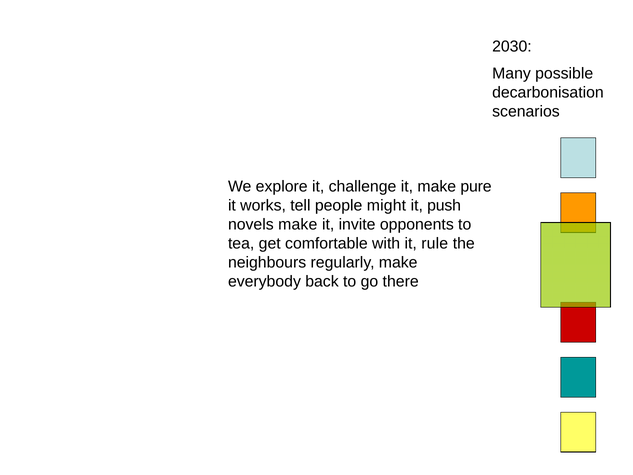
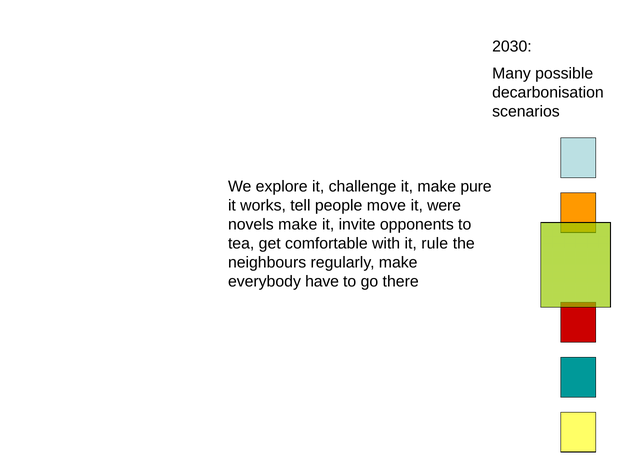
might: might -> move (386, 205)
push: push -> were (444, 205)
back: back -> have (322, 281)
